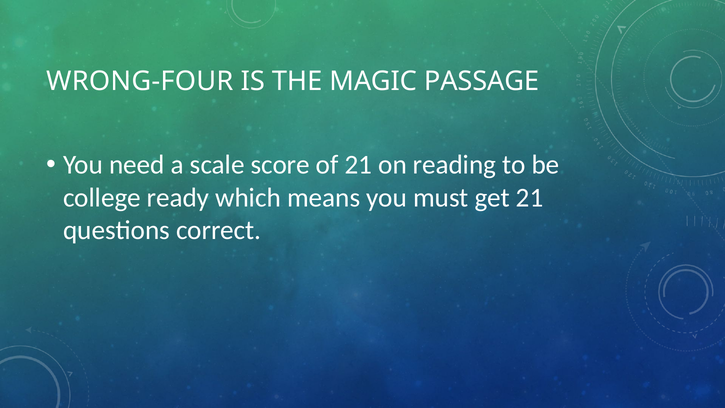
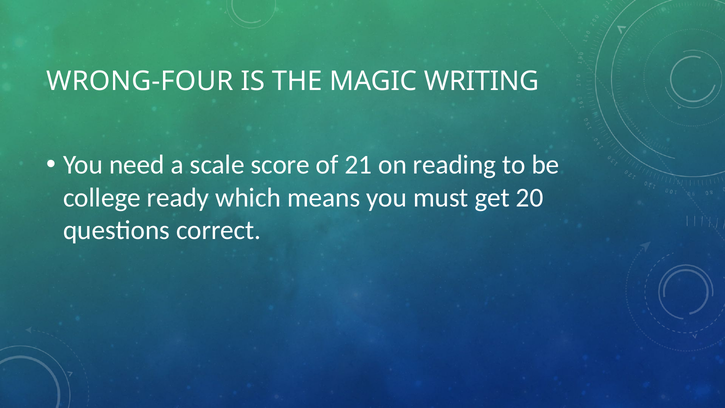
PASSAGE: PASSAGE -> WRITING (482, 81)
get 21: 21 -> 20 (530, 198)
